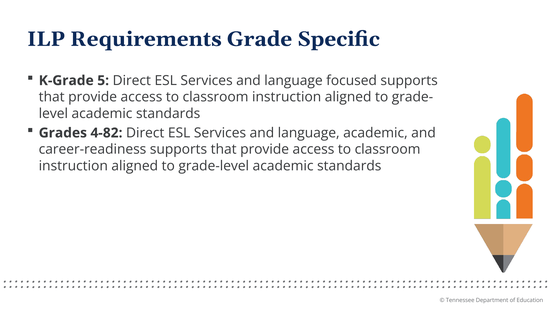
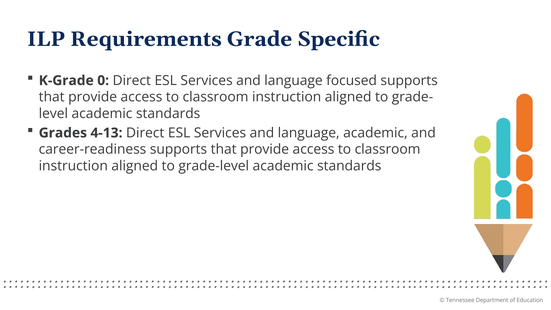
5: 5 -> 0 (103, 81)
4-82: 4-82 -> 4-13 (107, 133)
